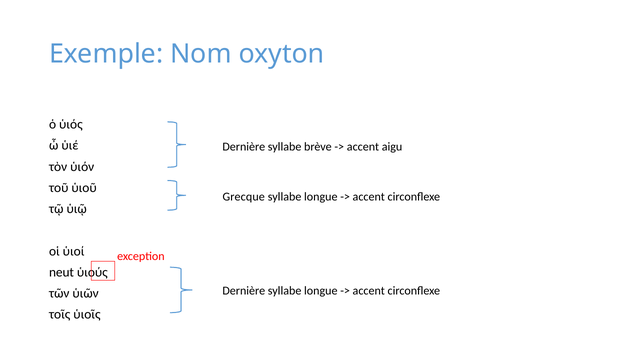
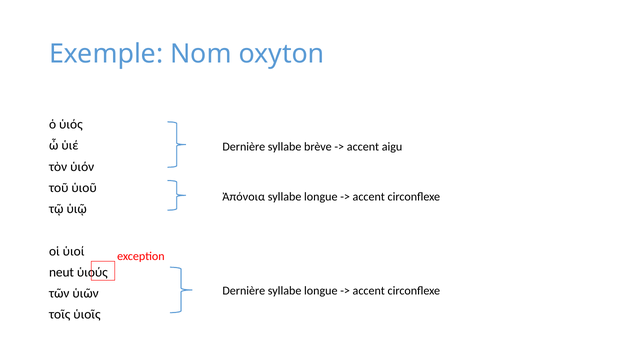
Grecque: Grecque -> Ἀπόνοια (244, 197)
